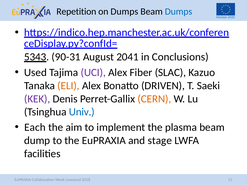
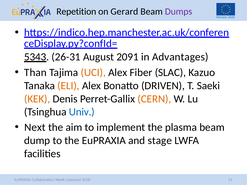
on Dumps: Dumps -> Gerard (124, 11)
Dumps colour: blue -> purple (179, 11)
90-31: 90-31 -> 26-31 (66, 57)
2041: 2041 -> 2091 (128, 57)
Conclusions: Conclusions -> Advantages (180, 57)
Used: Used -> Than (35, 73)
UCI colour: purple -> orange (93, 73)
KEK colour: purple -> orange (37, 99)
Each: Each -> Next (35, 127)
